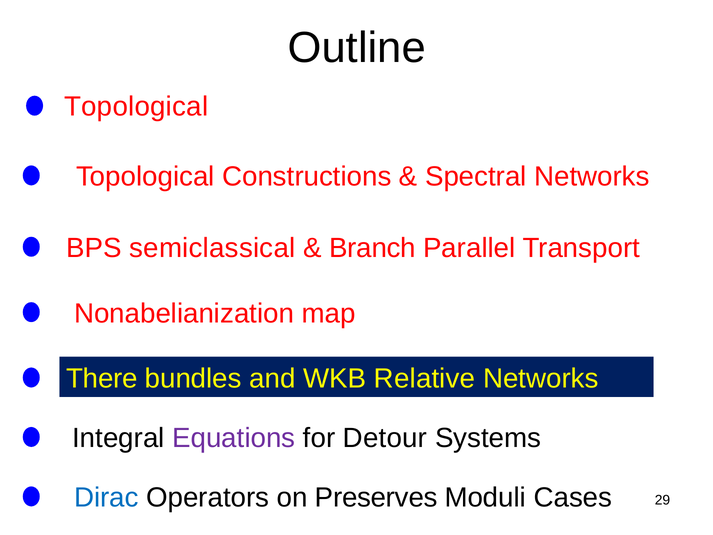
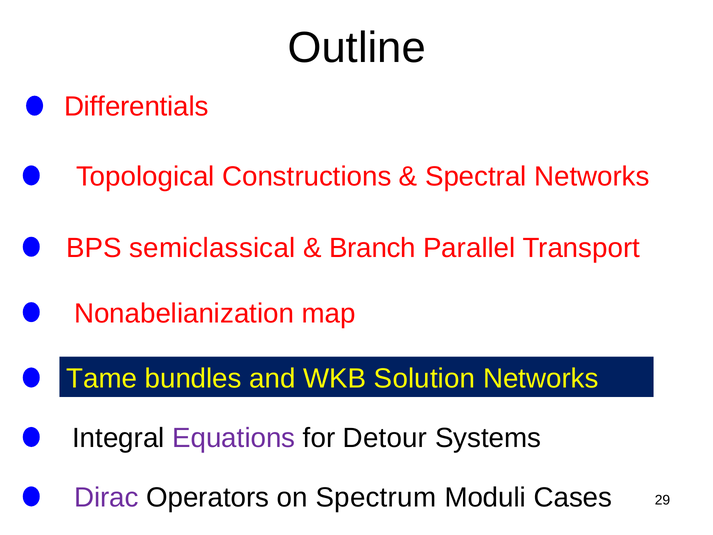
Topological: Topological -> Differentials (136, 107)
There: There -> Tame (102, 379)
Relative: Relative -> Solution (425, 379)
Dirac colour: blue -> purple (106, 497)
Preserves: Preserves -> Spectrum (376, 497)
